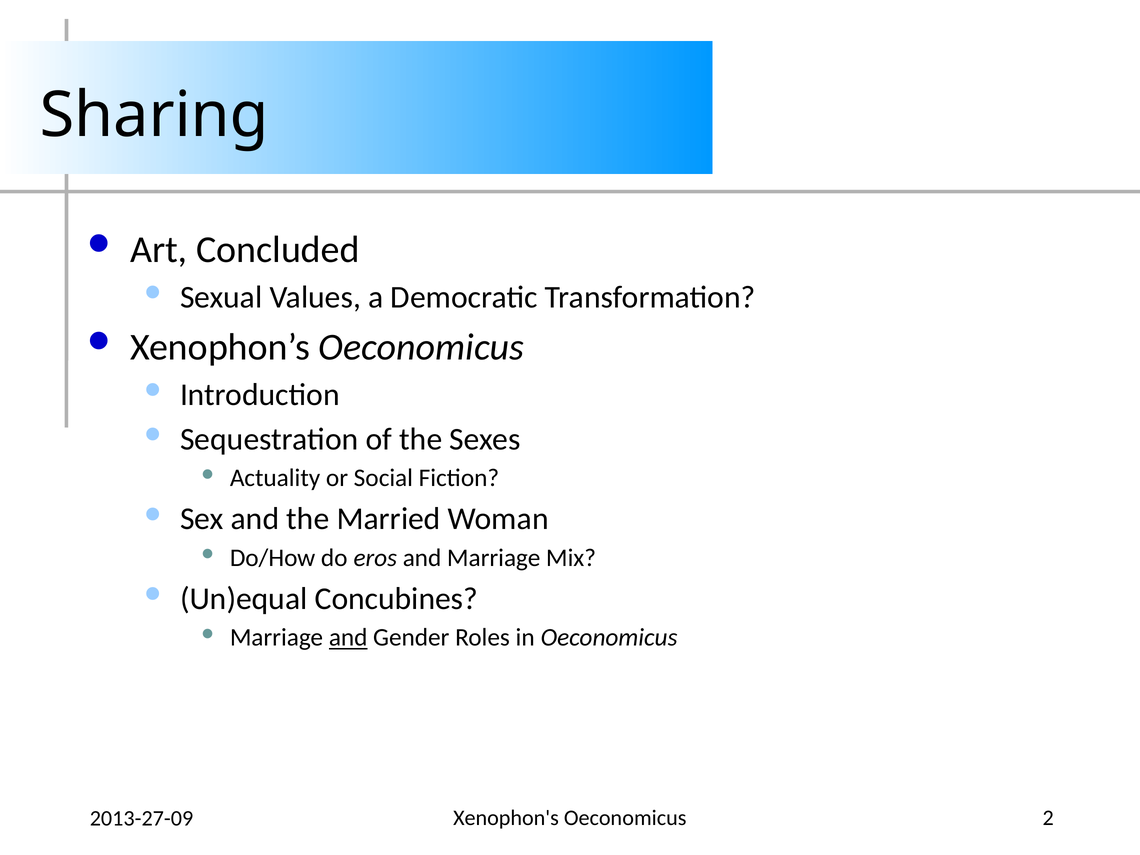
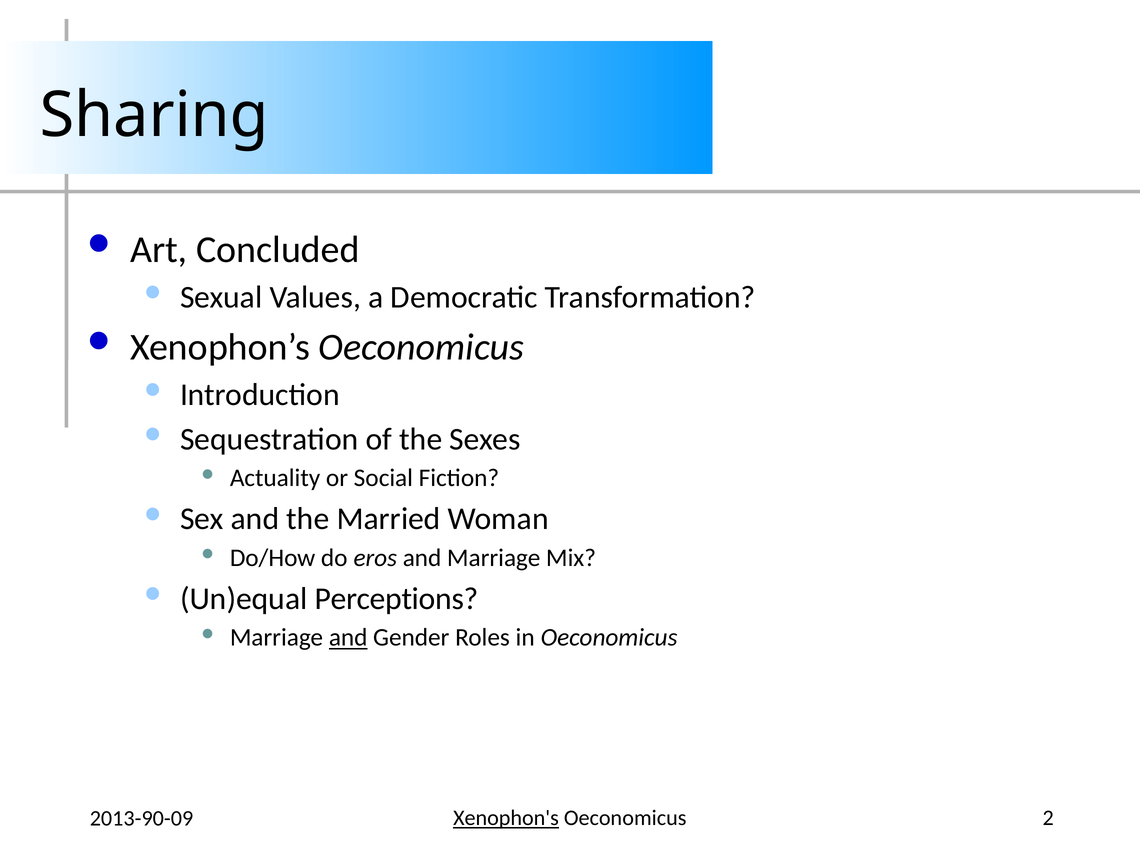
Concubines: Concubines -> Perceptions (397, 599)
Xenophon's underline: none -> present (506, 818)
2013-27-09: 2013-27-09 -> 2013-90-09 (141, 819)
